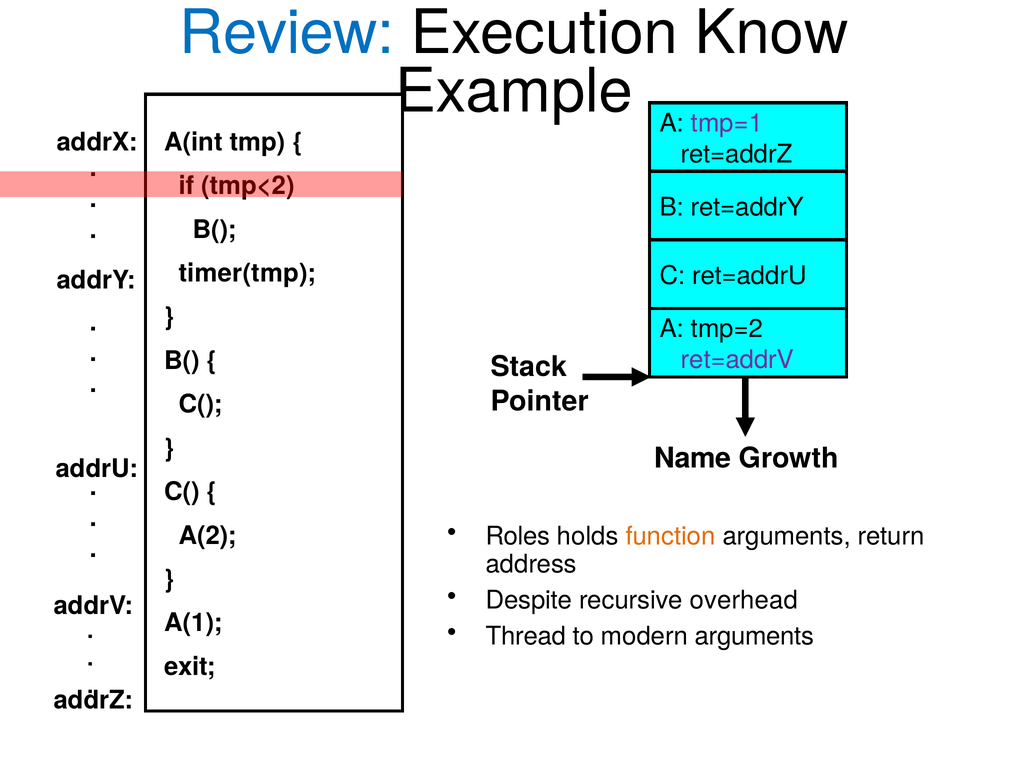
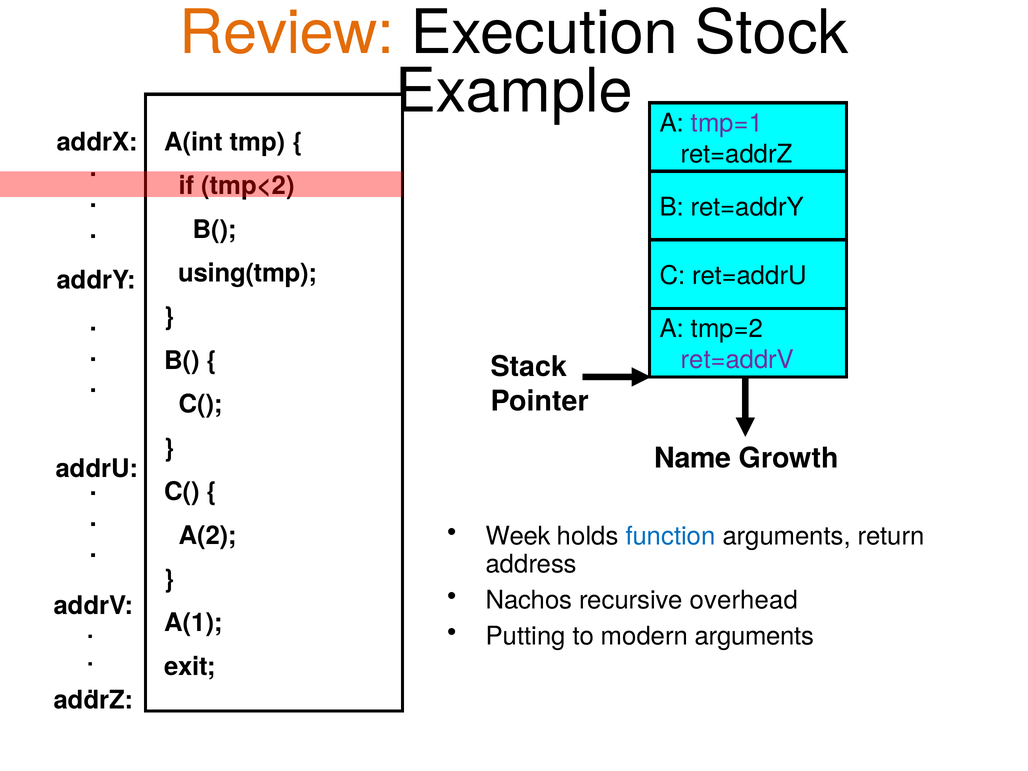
Review colour: blue -> orange (287, 33)
Know: Know -> Stock (772, 33)
timer(tmp: timer(tmp -> using(tmp (248, 273)
Roles: Roles -> Week (518, 536)
function colour: orange -> blue (670, 536)
Despite: Despite -> Nachos (529, 600)
Thread: Thread -> Putting (526, 636)
